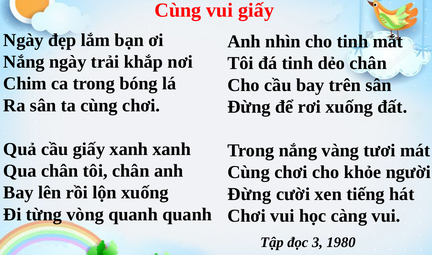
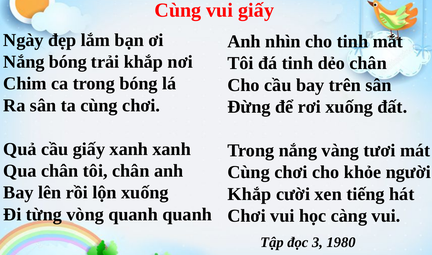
Nắng ngày: ngày -> bóng (68, 62)
Đừng: Đừng -> Khắp (249, 194)
